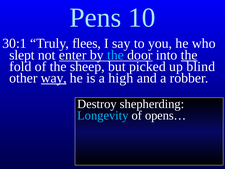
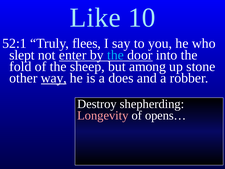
Pens: Pens -> Like (95, 18)
30:1: 30:1 -> 52:1 (14, 43)
the underline: present -> none (189, 55)
picked: picked -> among (147, 66)
blind: blind -> stone (201, 66)
high: high -> does (121, 78)
Longevity colour: light blue -> pink (103, 115)
